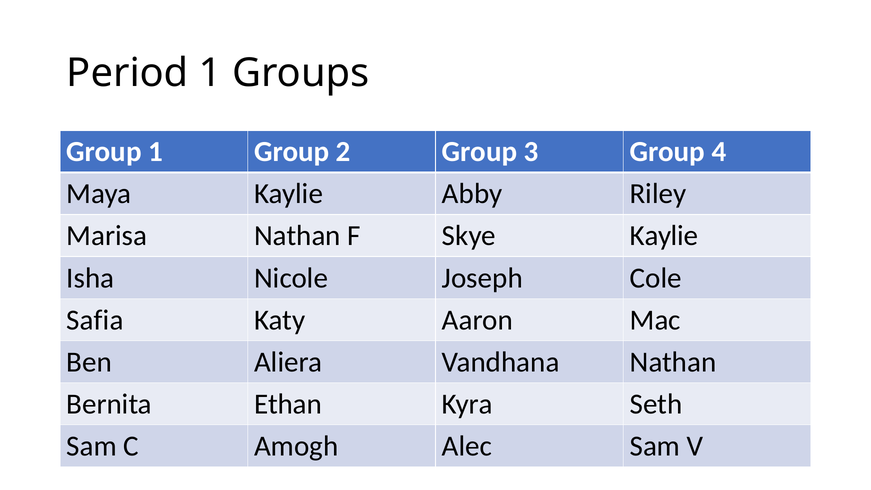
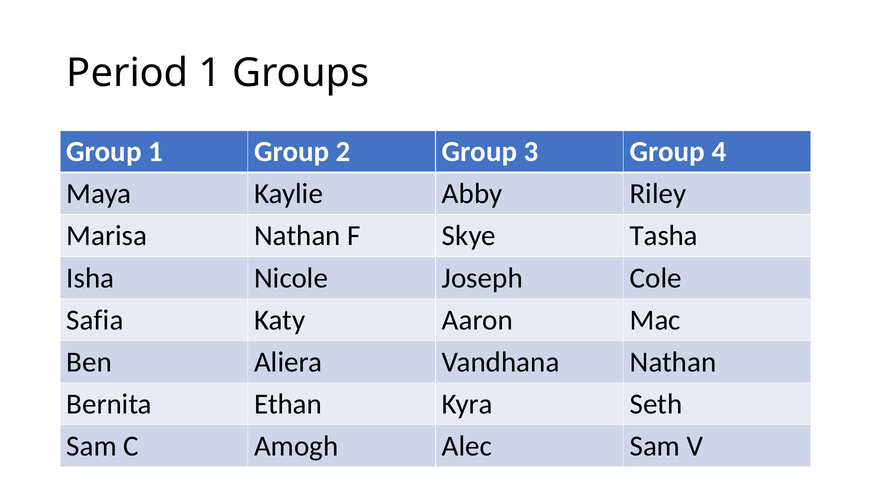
Skye Kaylie: Kaylie -> Tasha (664, 236)
